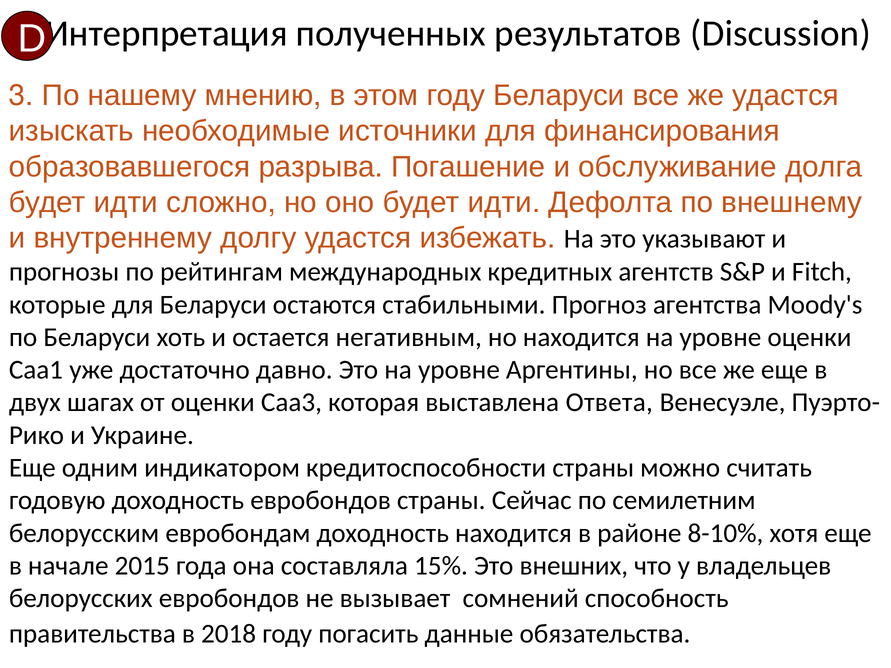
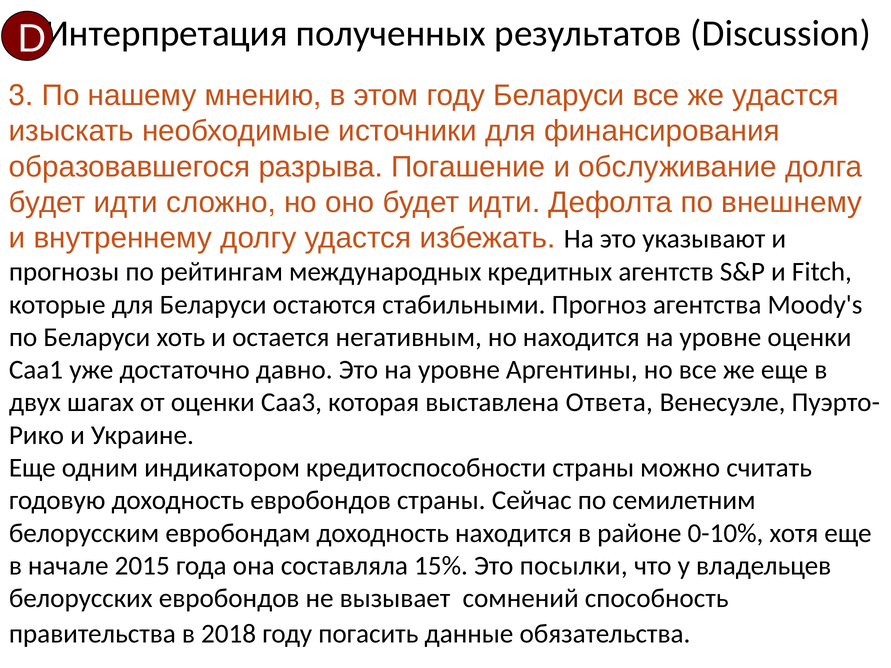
8-10%: 8-10% -> 0-10% (725, 533)
внешних: внешних -> посылки (574, 566)
